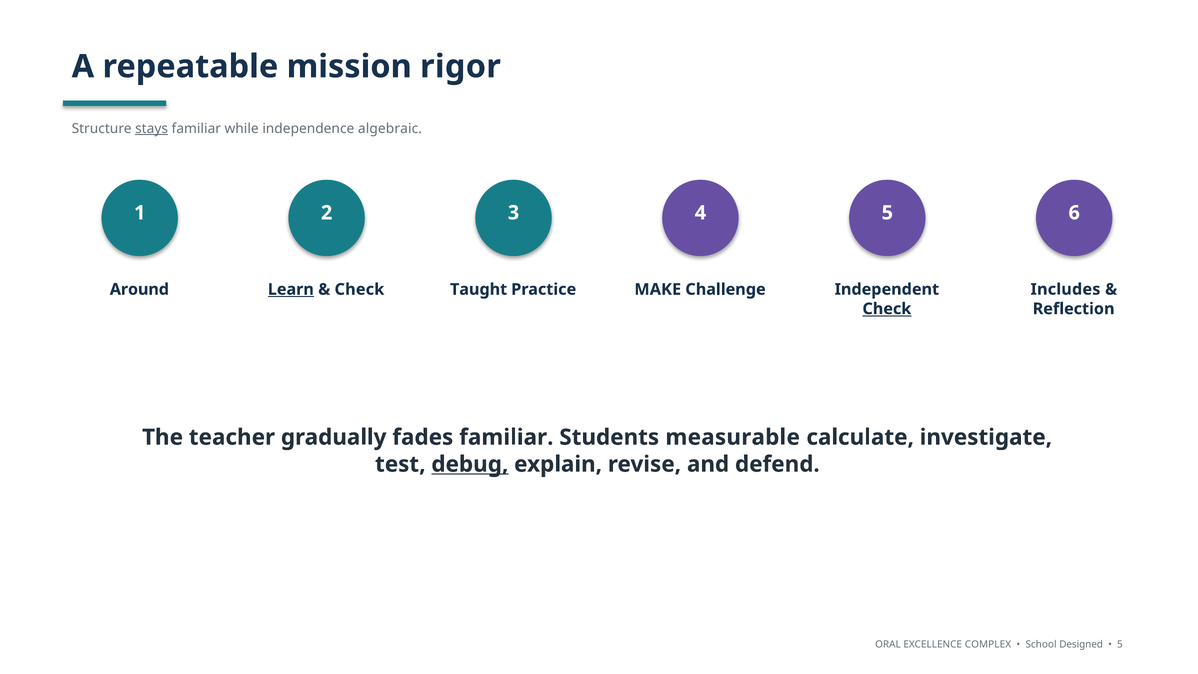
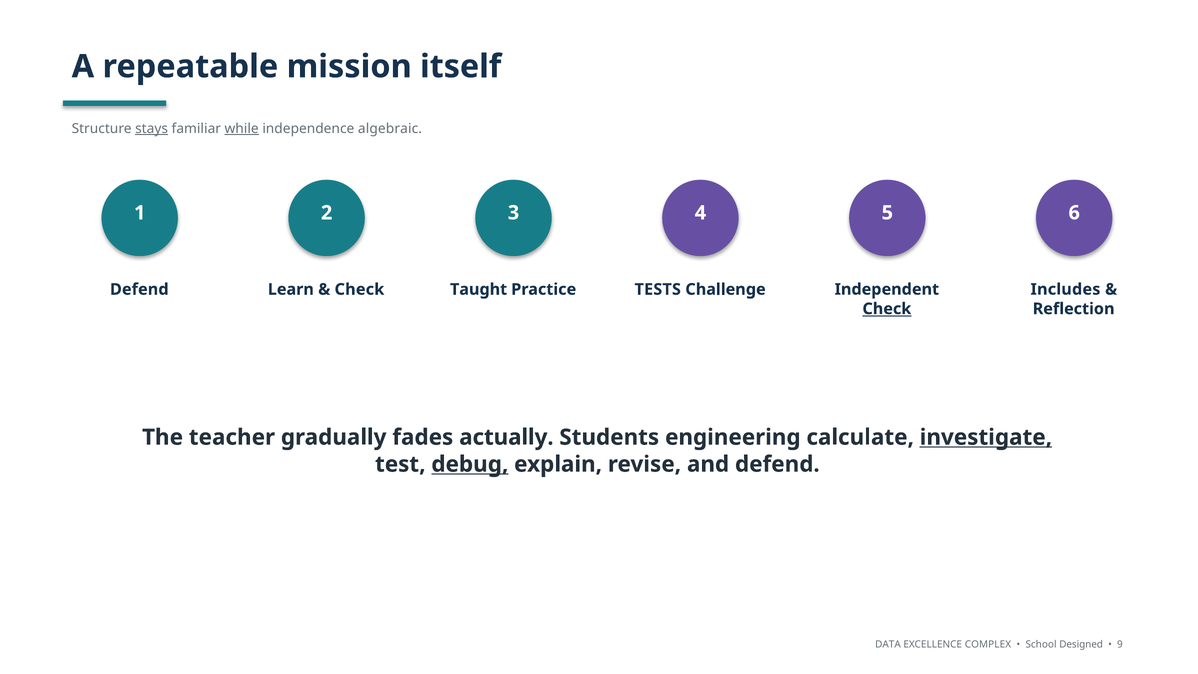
rigor: rigor -> itself (461, 67)
while underline: none -> present (242, 129)
Around: Around -> Defend (139, 289)
Learn underline: present -> none (291, 289)
MAKE: MAKE -> TESTS (658, 289)
fades familiar: familiar -> actually (506, 437)
measurable: measurable -> engineering (733, 437)
investigate underline: none -> present (986, 437)
ORAL: ORAL -> DATA (888, 645)
5: 5 -> 9 (1120, 645)
